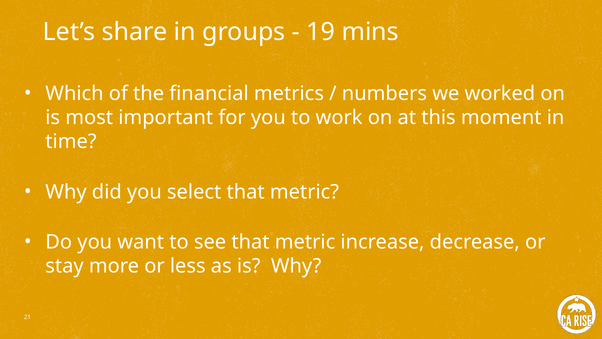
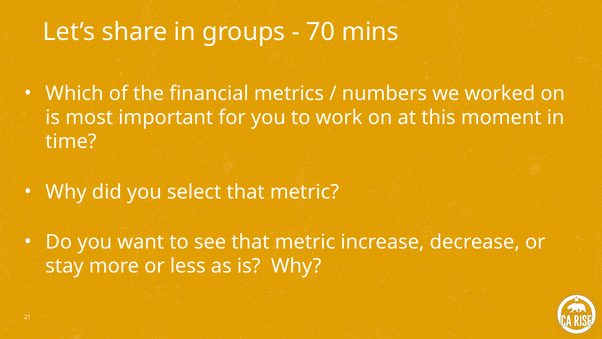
19: 19 -> 70 (321, 32)
